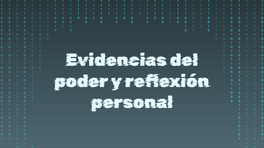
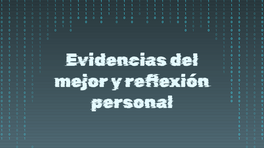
poder: poder -> mejor (81, 82)
